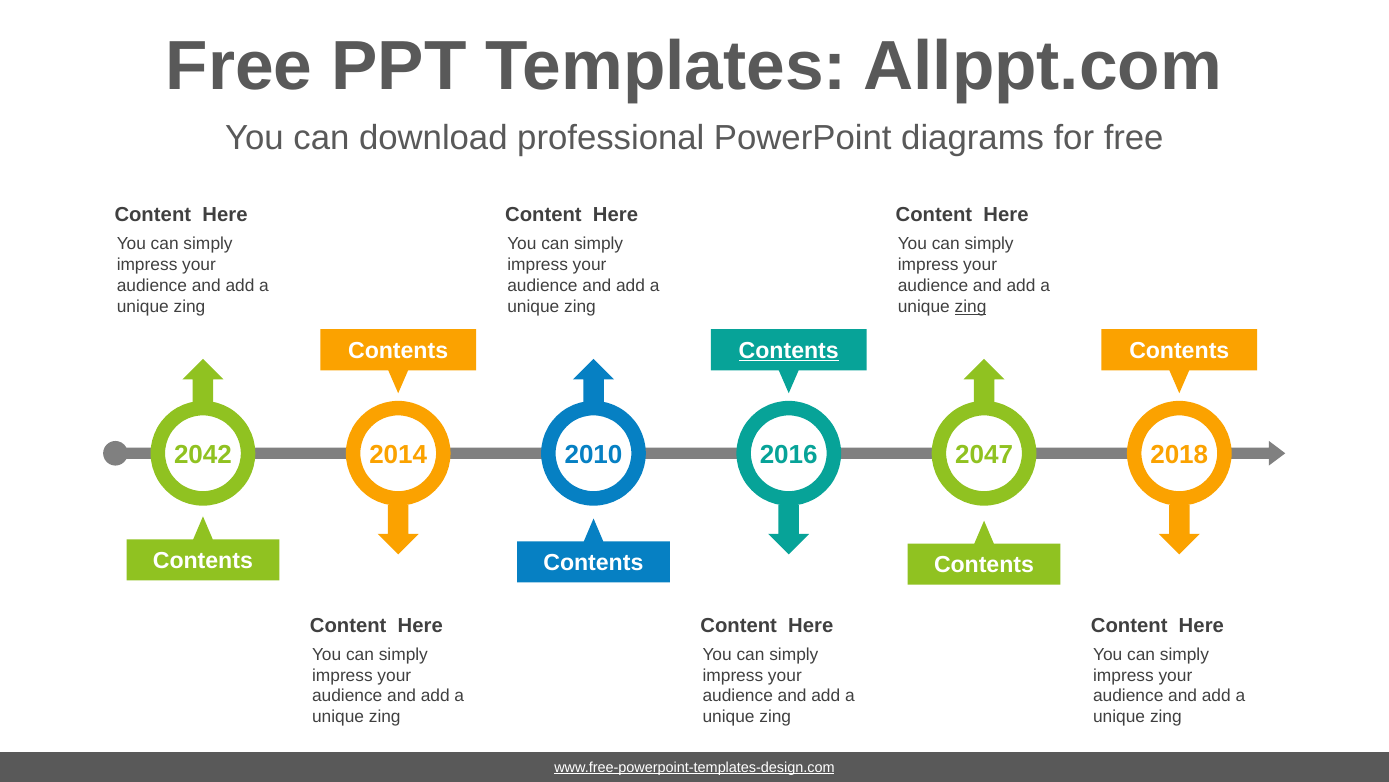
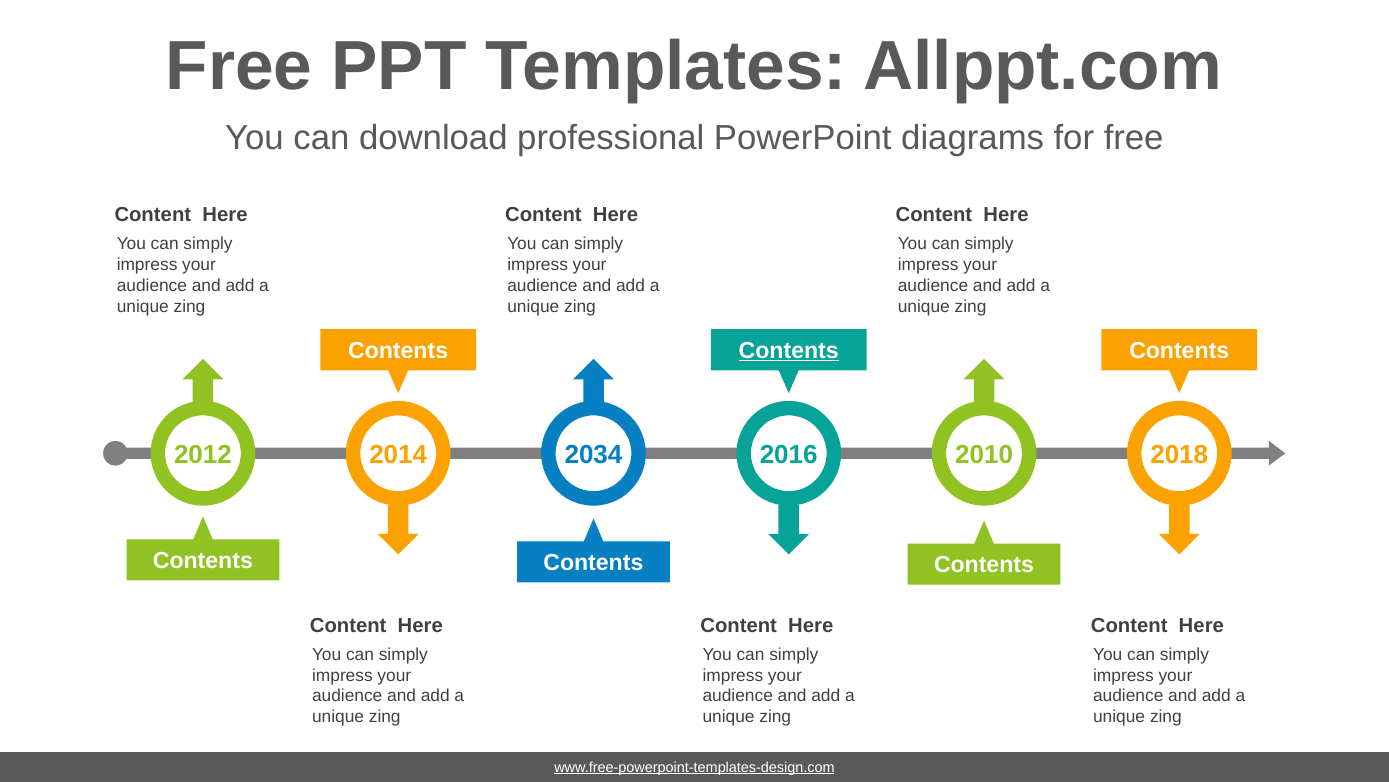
zing underline: present -> none (971, 306)
2047: 2047 -> 2010 (984, 455)
2042: 2042 -> 2012 (203, 455)
2010: 2010 -> 2034 (593, 455)
